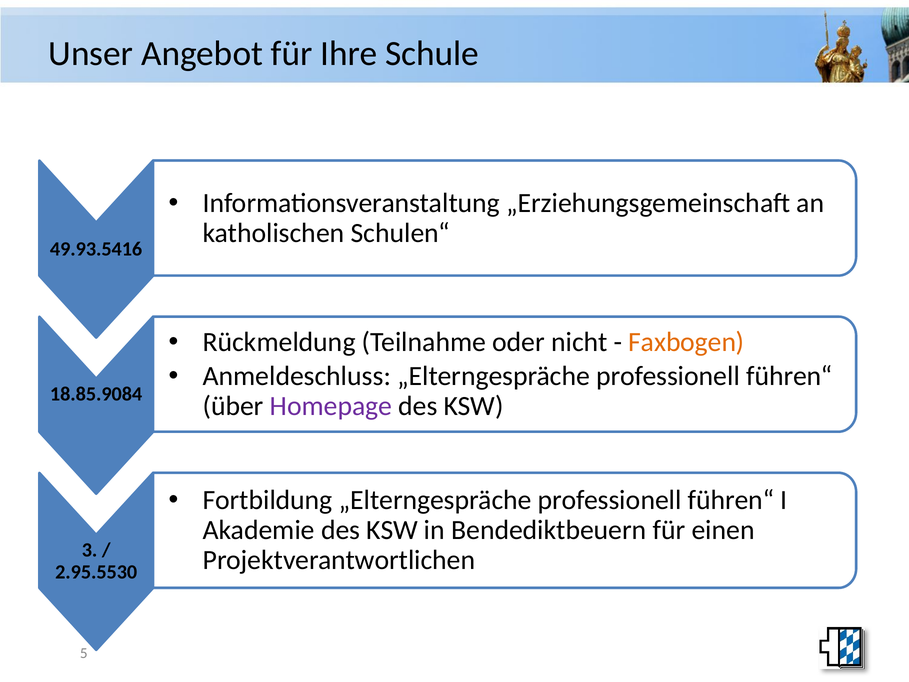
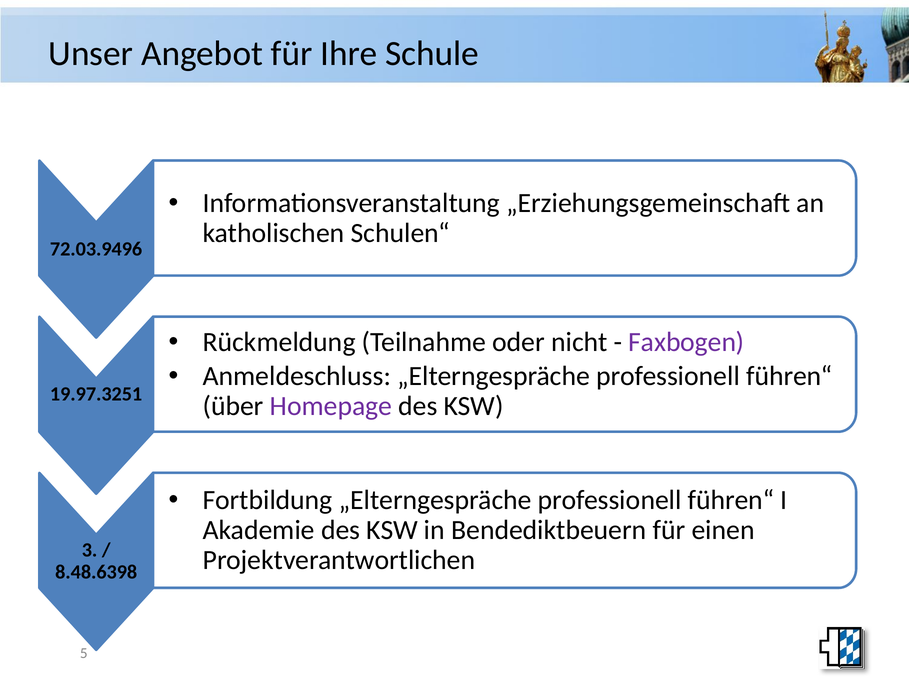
49.93.5416: 49.93.5416 -> 72.03.9496 (96, 249)
Faxbogen colour: orange -> purple (686, 342)
18.85.9084: 18.85.9084 -> 19.97.3251 (96, 394)
2.95.5530: 2.95.5530 -> 8.48.6398 (96, 572)
